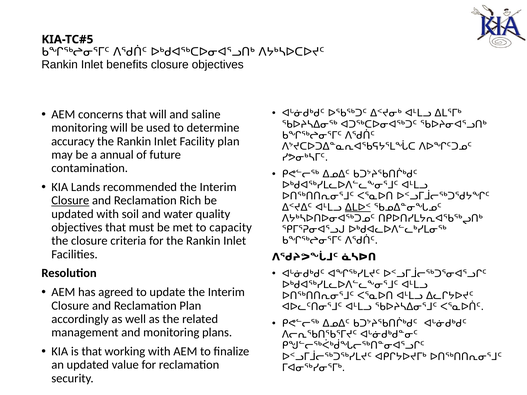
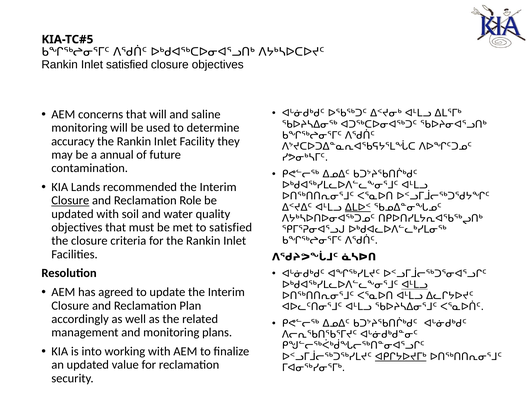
Inlet benefits: benefits -> satisfied (127, 65)
Facility plan: plan -> they (229, 141)
Rich: Rich -> Role (190, 201)
to capacity: capacity -> satisfied (231, 228)
ᐊᒻᒪᓗ underline: none -> present (415, 285)
is that: that -> into (92, 352)
ᐊᑭᒋᔭᐅᔪᒥᒃ underline: none -> present (401, 357)
